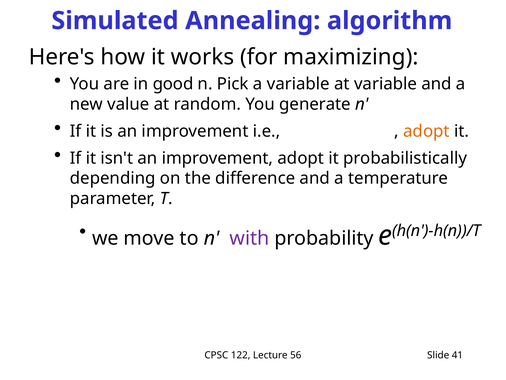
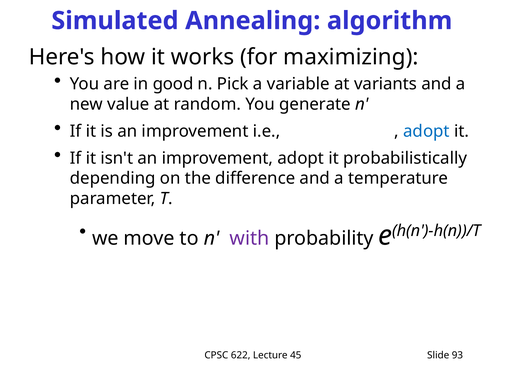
at variable: variable -> variants (386, 84)
adopt colour: orange -> blue (426, 131)
122: 122 -> 622 (241, 355)
56: 56 -> 45 (296, 355)
41: 41 -> 93 (457, 355)
